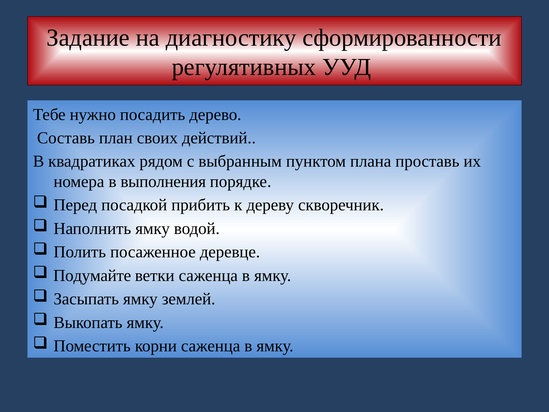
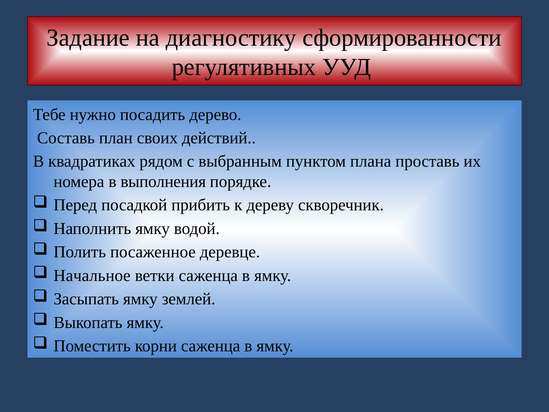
Подумайте: Подумайте -> Начальное (92, 275)
